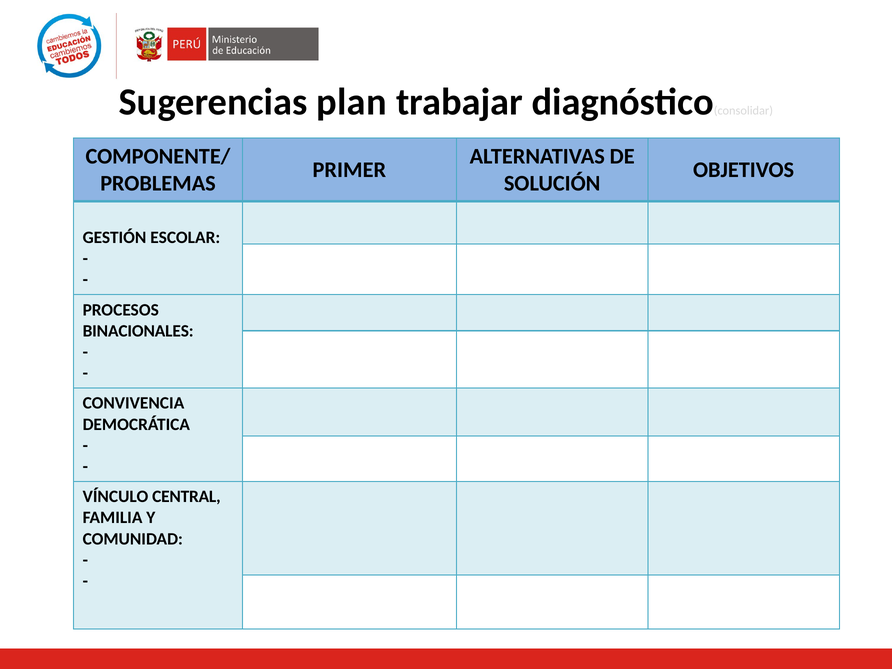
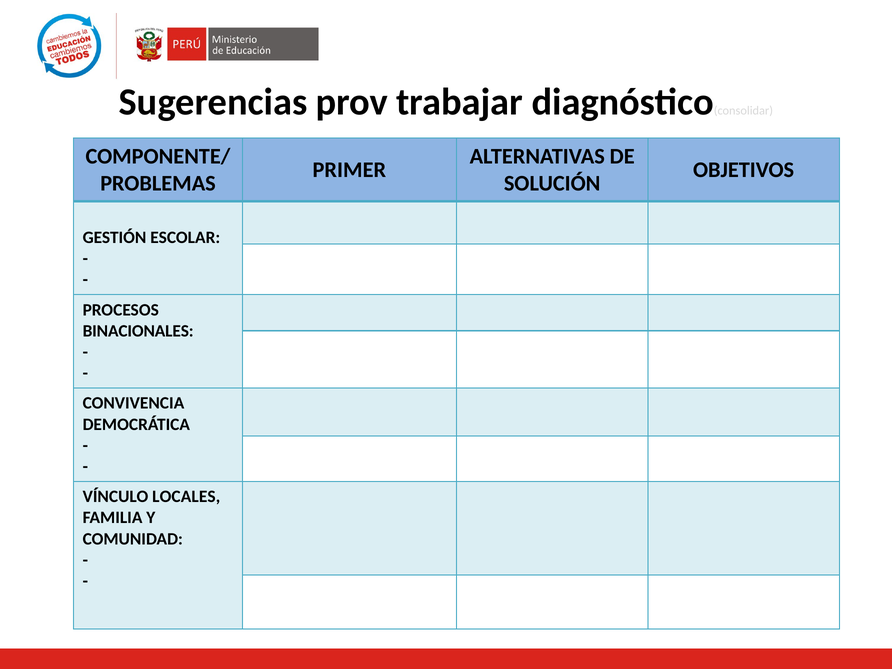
plan: plan -> prov (352, 102)
CENTRAL: CENTRAL -> LOCALES (186, 497)
